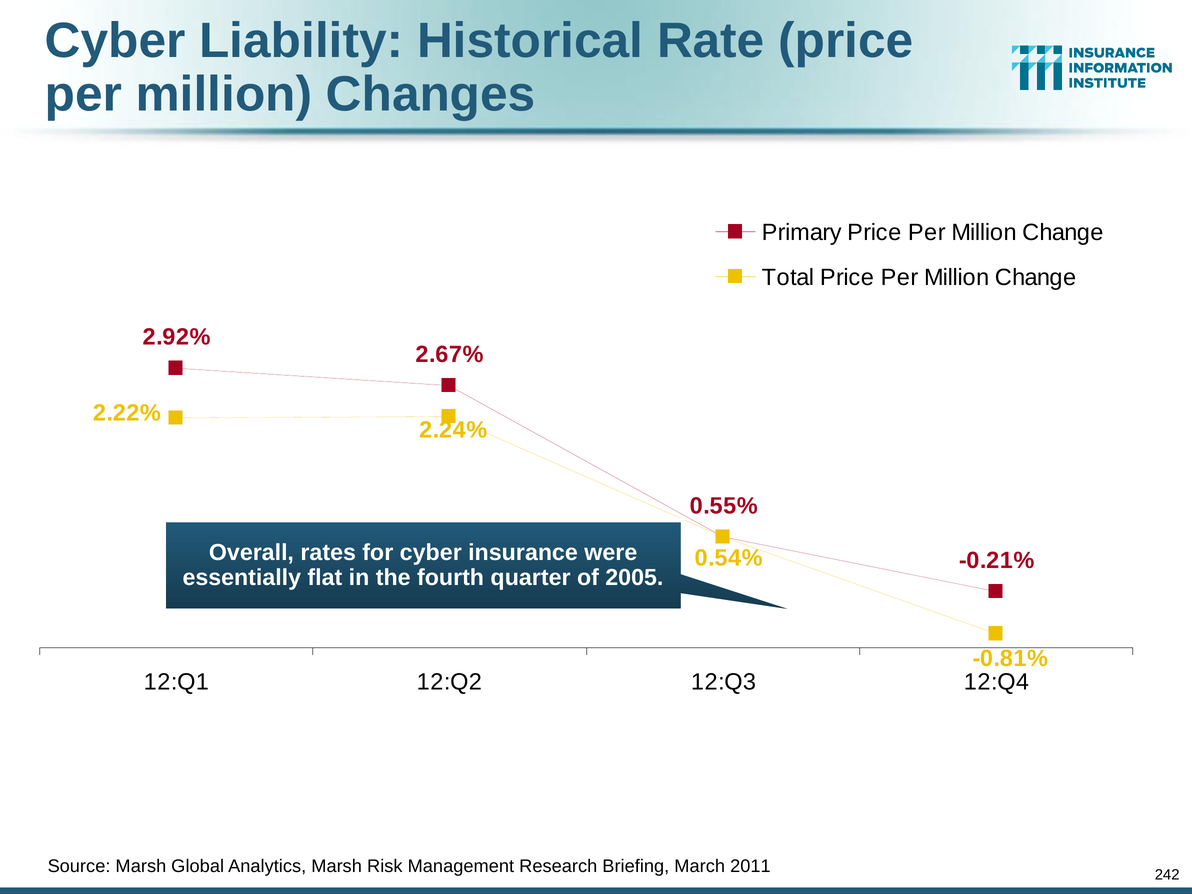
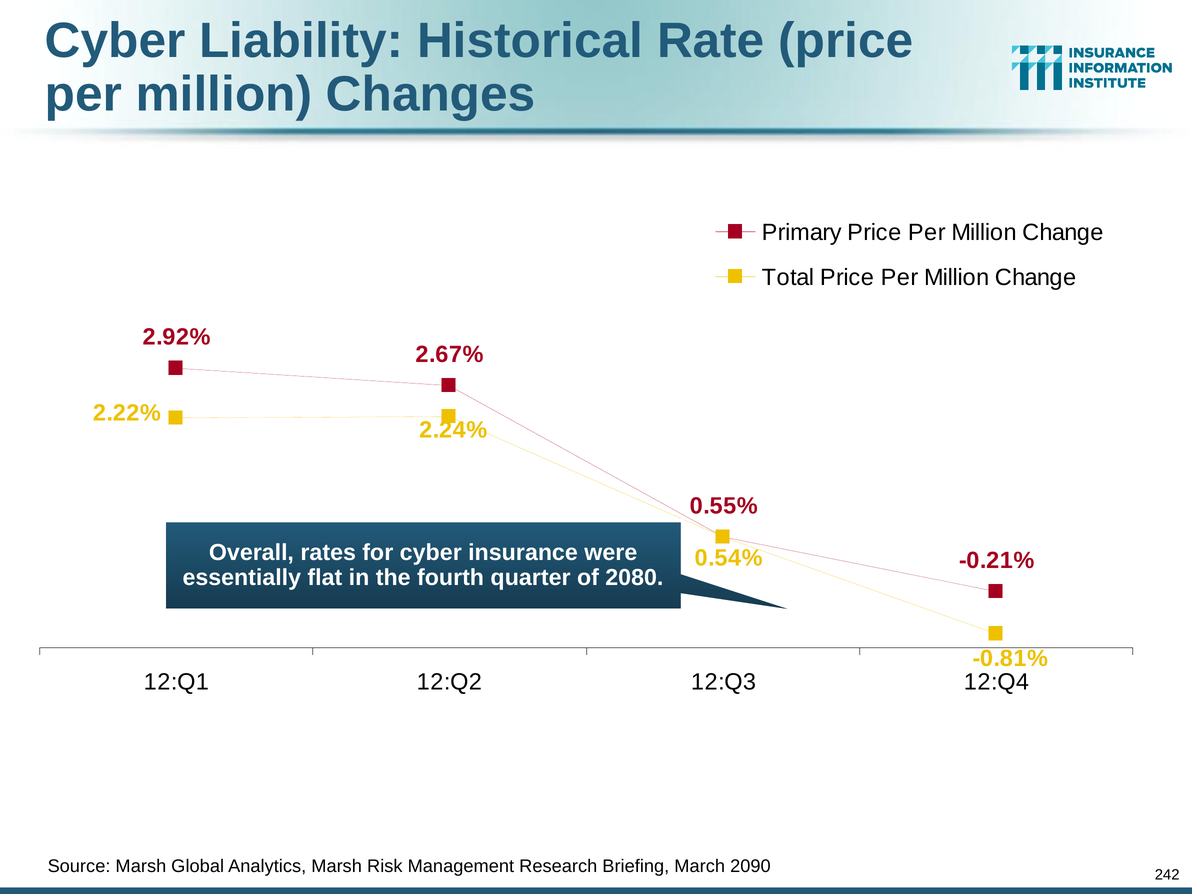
2005: 2005 -> 2080 (634, 578)
2011: 2011 -> 2090 (750, 866)
